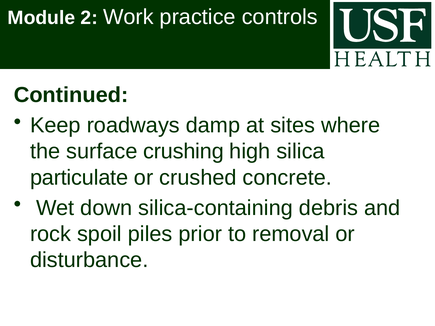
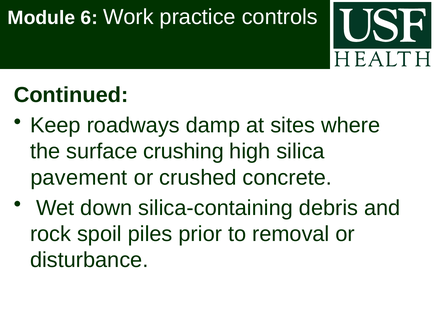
2: 2 -> 6 (89, 18)
particulate: particulate -> pavement (79, 178)
